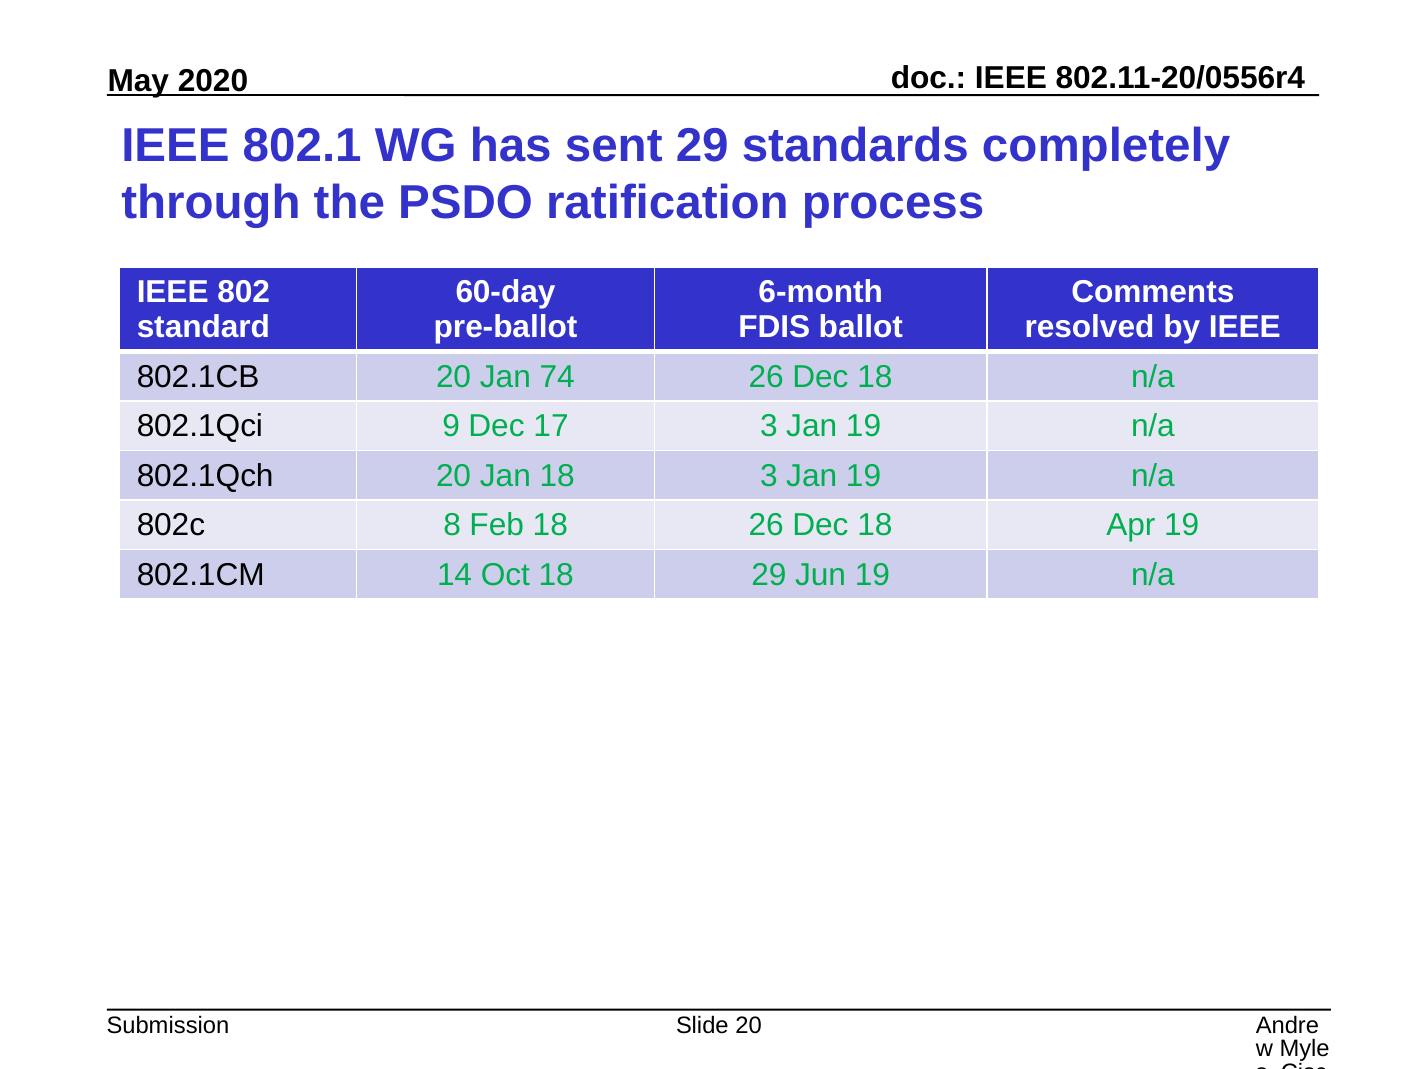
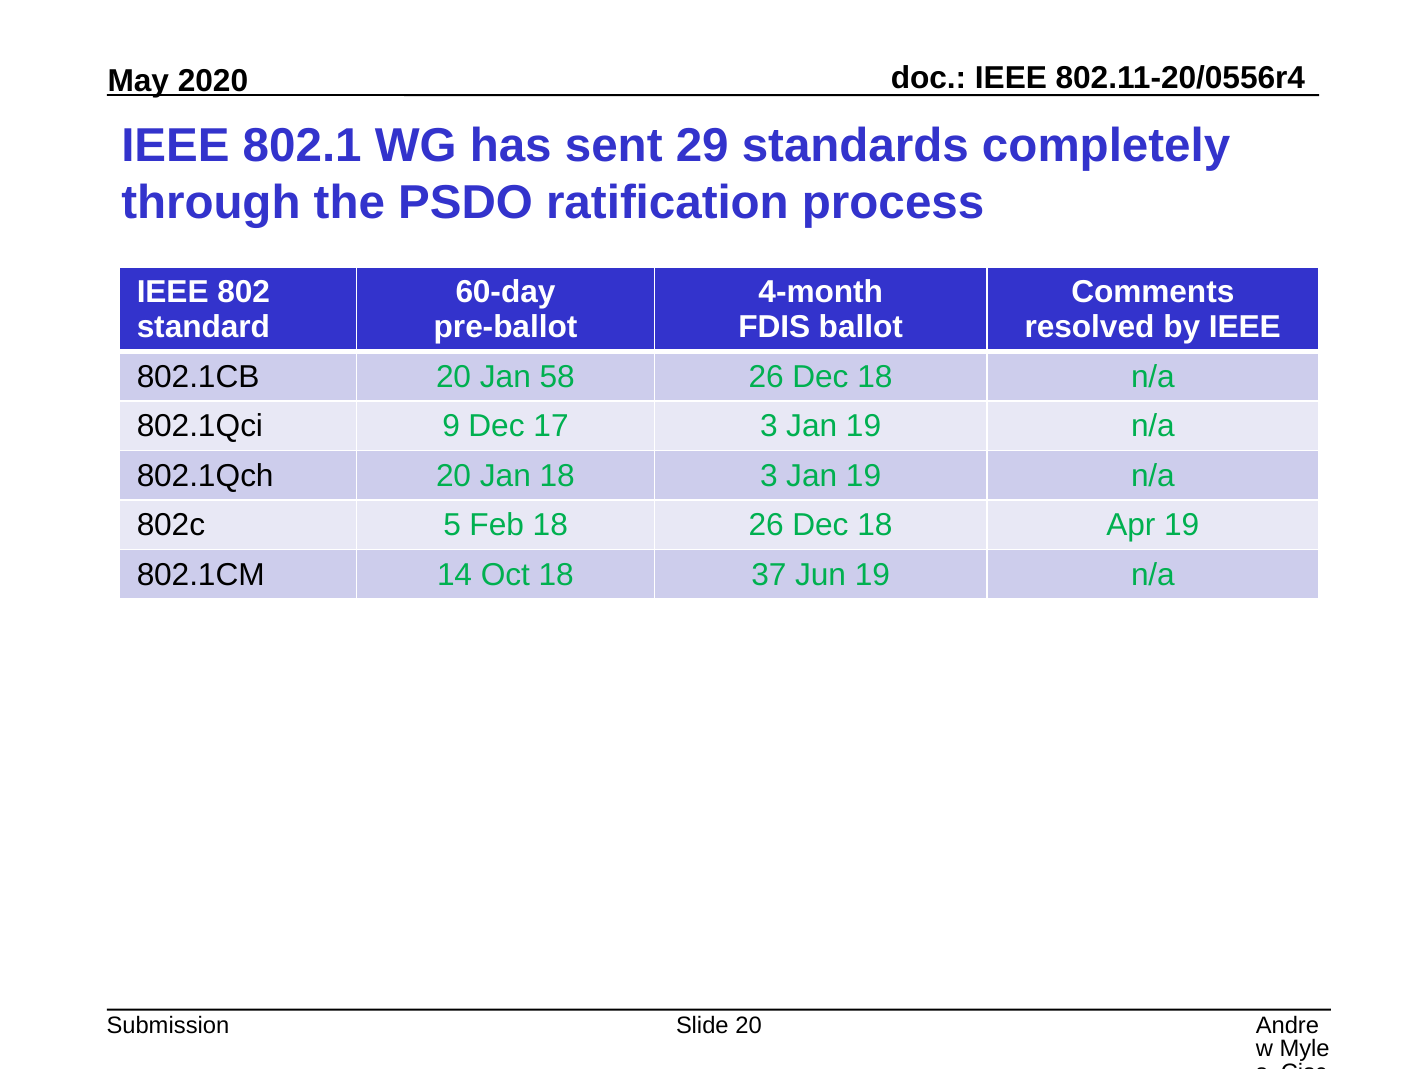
6-month: 6-month -> 4-month (821, 292)
74: 74 -> 58 (557, 377)
8: 8 -> 5 (452, 525)
18 29: 29 -> 37 (769, 575)
